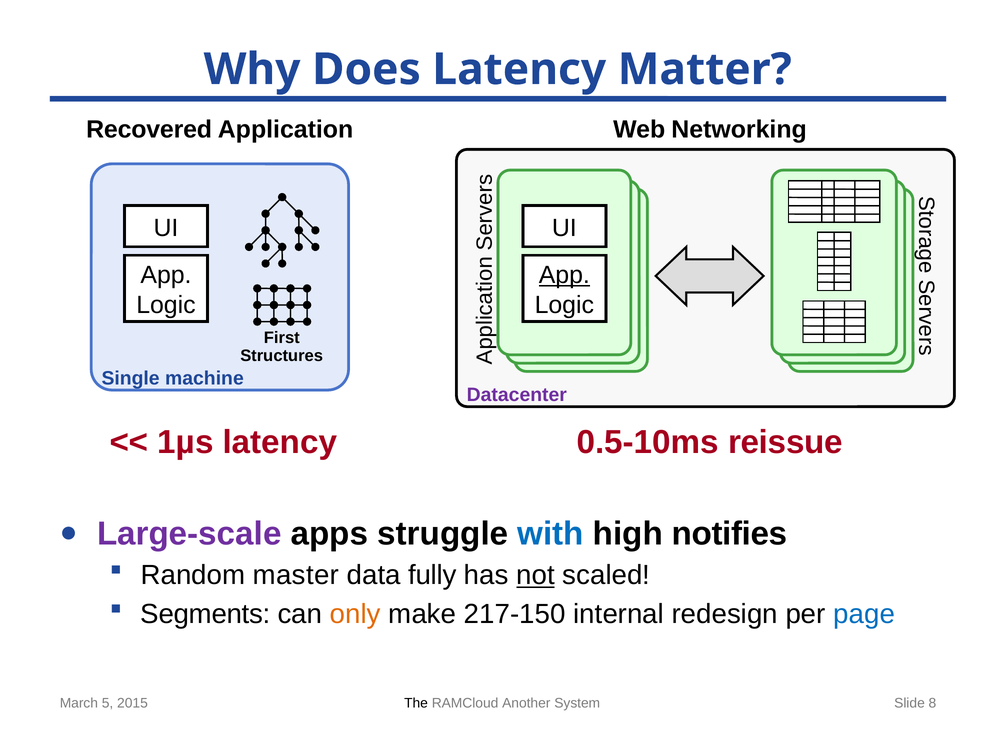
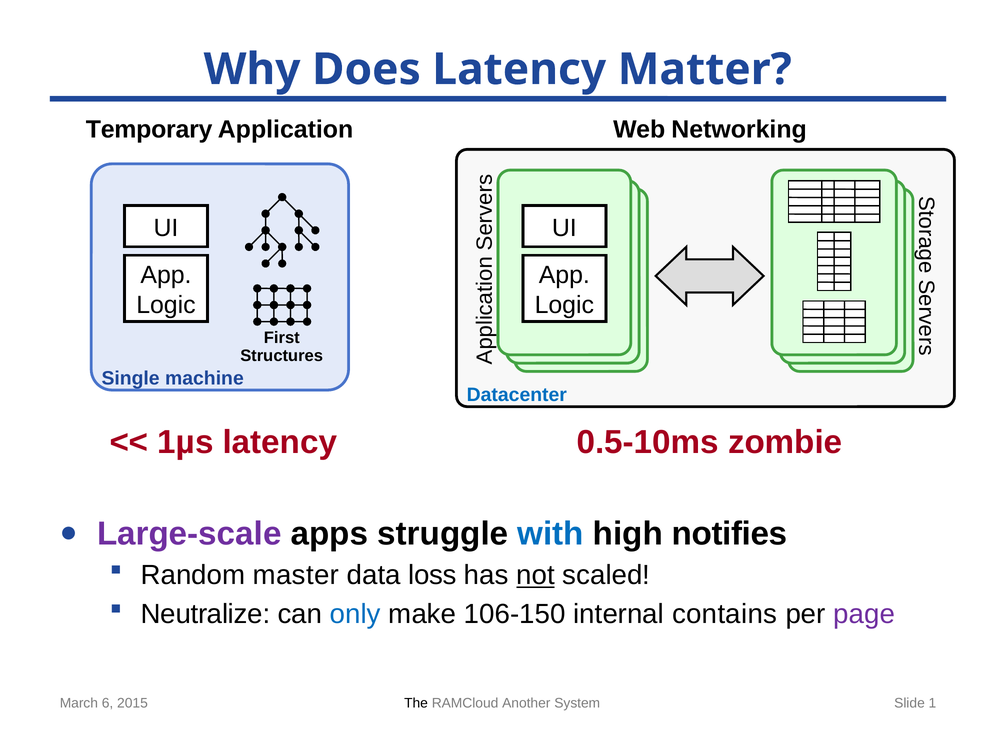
Recovered: Recovered -> Temporary (149, 129)
App underline: present -> none (564, 275)
Datacenter colour: purple -> blue (517, 395)
reissue: reissue -> zombie (785, 442)
fully: fully -> loss (433, 575)
Segments: Segments -> Neutralize (205, 614)
only colour: orange -> blue (355, 614)
217-150: 217-150 -> 106-150 (515, 614)
redesign: redesign -> contains (725, 614)
page colour: blue -> purple (864, 614)
5: 5 -> 6 (108, 703)
8: 8 -> 1 (932, 703)
